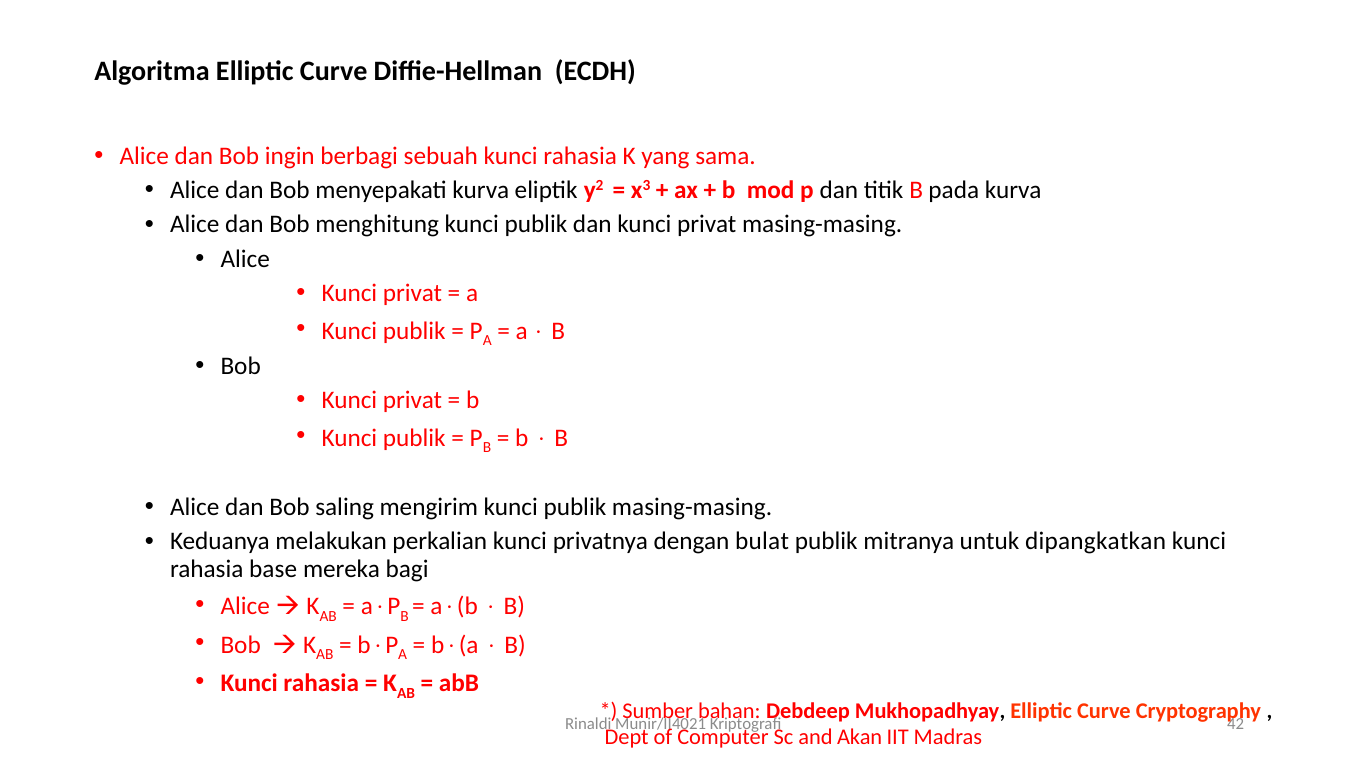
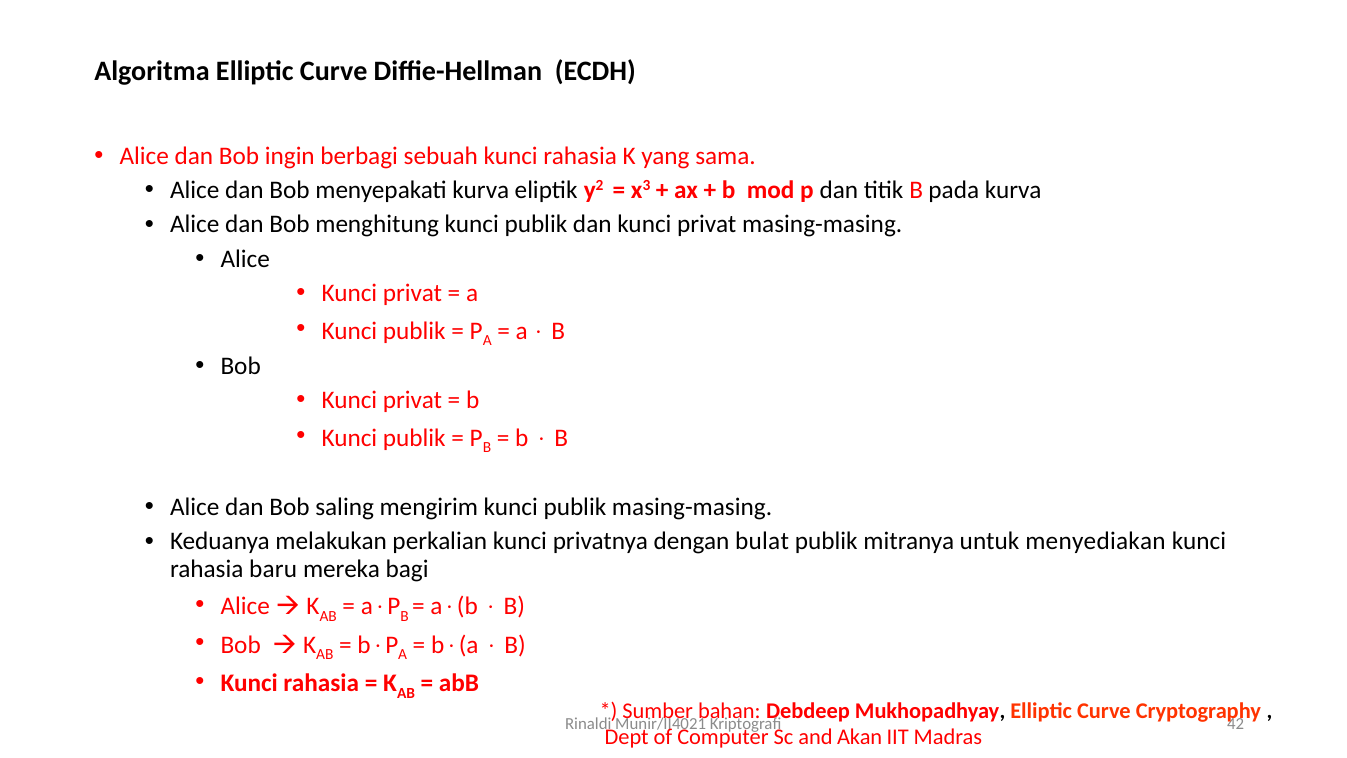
dipangkatkan: dipangkatkan -> menyediakan (1096, 541)
base: base -> baru (273, 569)
